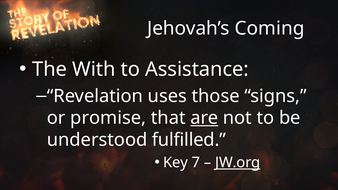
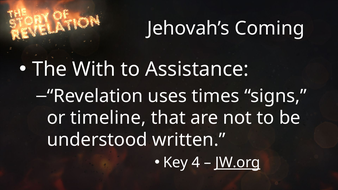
those: those -> times (216, 96)
promise: promise -> timeline (108, 118)
are underline: present -> none (204, 118)
fulfilled: fulfilled -> written (189, 140)
7: 7 -> 4 (196, 163)
